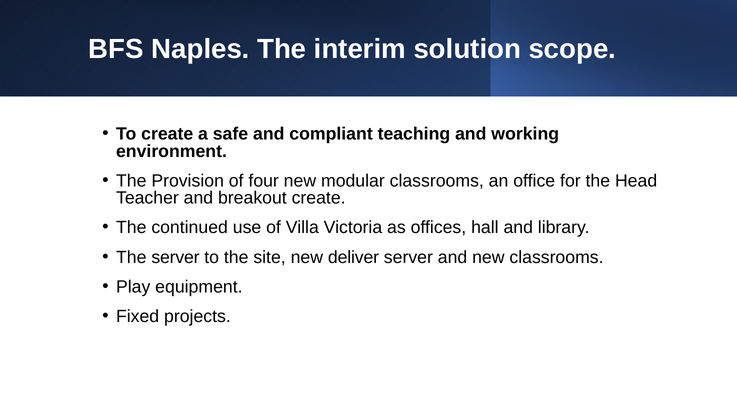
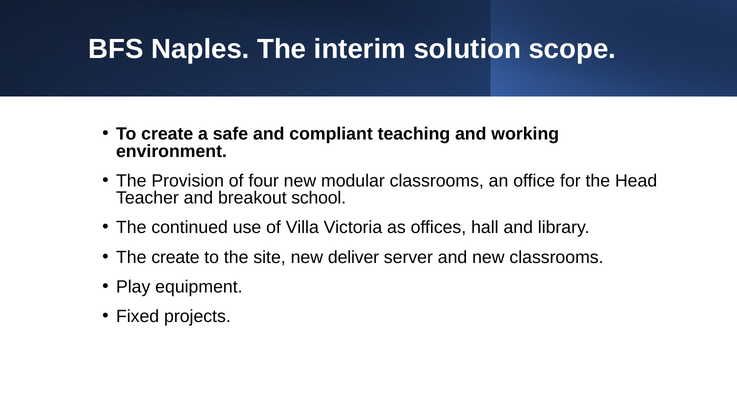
breakout create: create -> school (319, 198)
The server: server -> create (176, 257)
